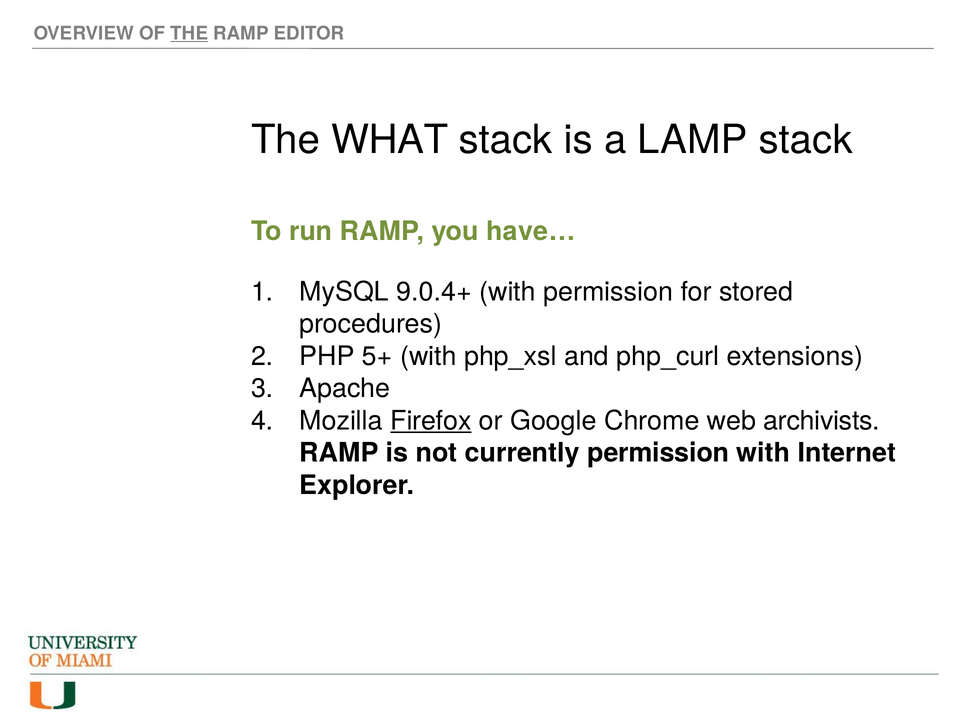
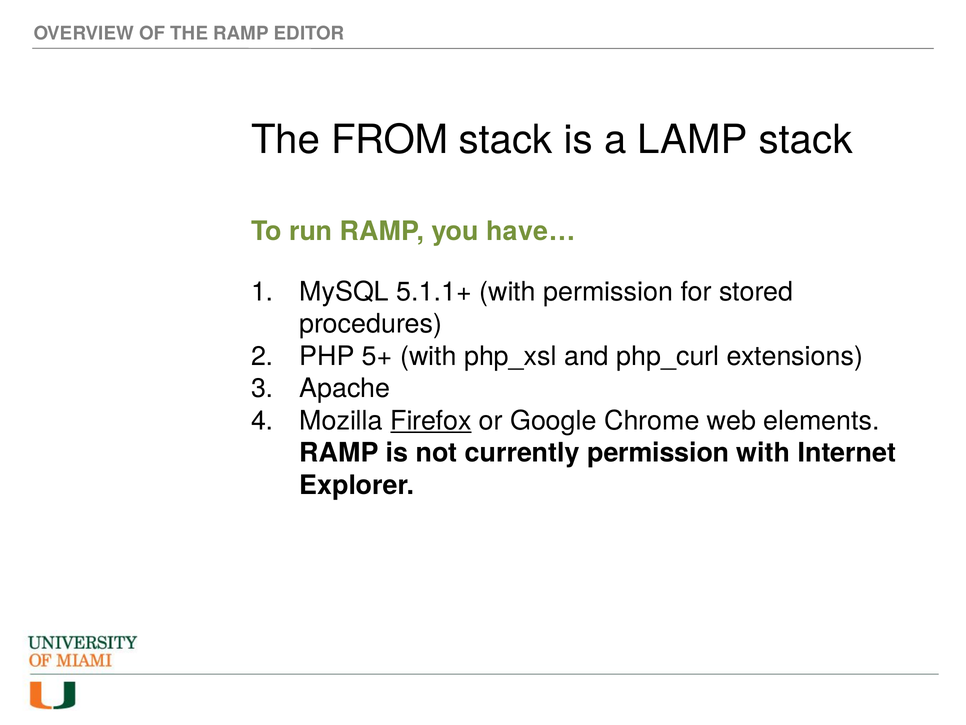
THE underline: present -> none (189, 33)
WHAT: WHAT -> FROM (390, 140)
9.0.4+: 9.0.4+ -> 5.1.1+ (434, 292)
archivists: archivists -> elements (822, 421)
